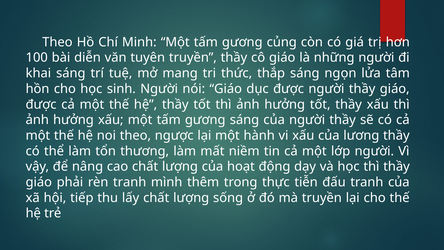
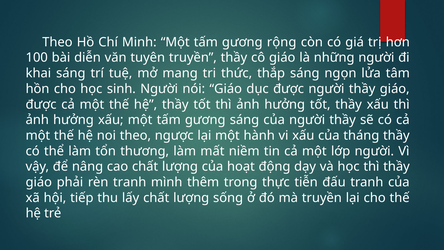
củng: củng -> rộng (282, 42)
lương: lương -> tháng (361, 135)
